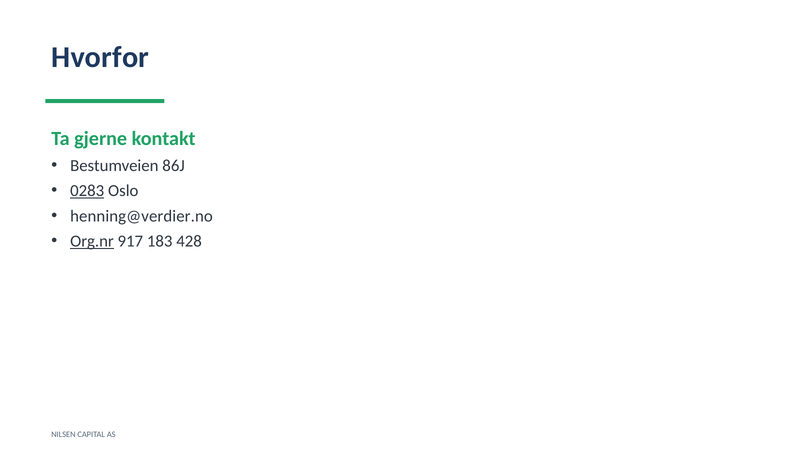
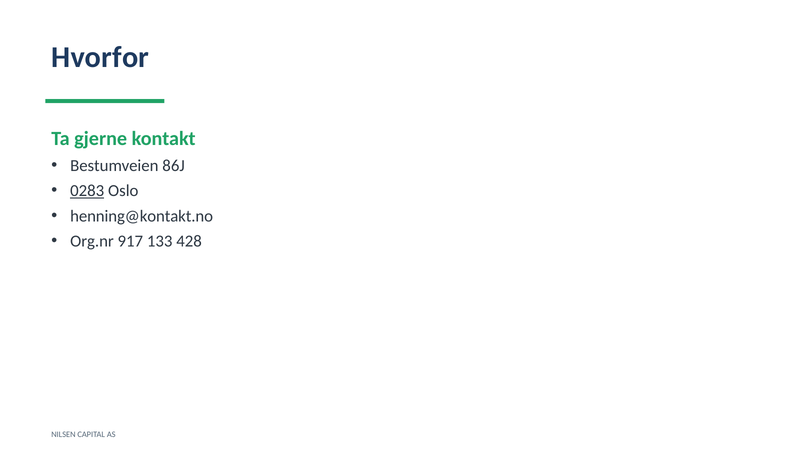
henning@verdier.no: henning@verdier.no -> henning@kontakt.no (142, 216)
Org.nr underline: present -> none (92, 241)
183: 183 -> 133 (160, 241)
